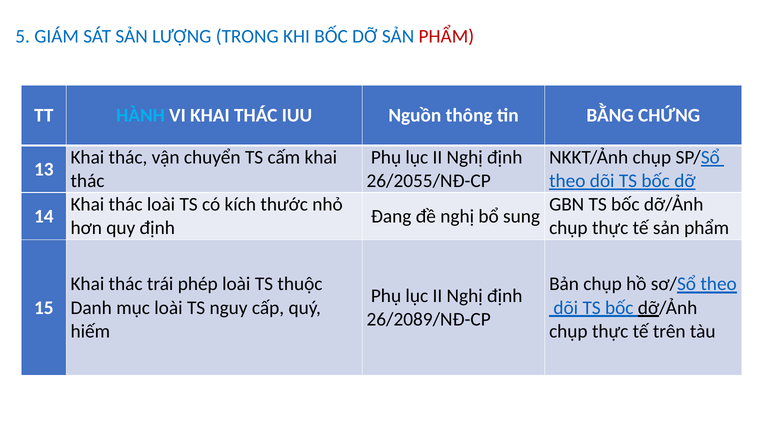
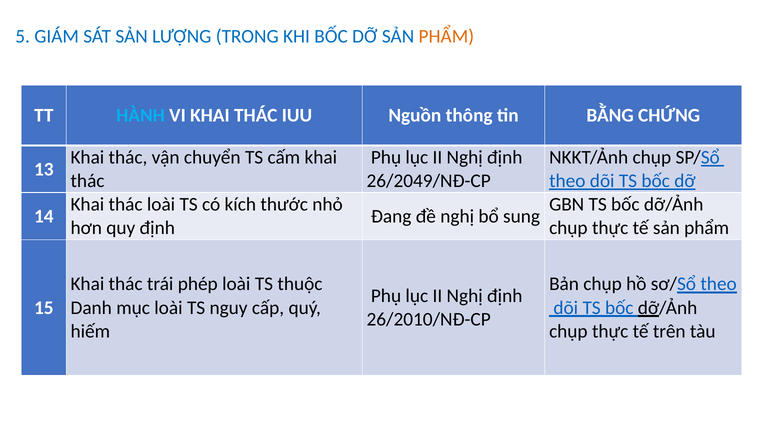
PHẨM colour: red -> orange (446, 36)
26/2055/NĐ-CP: 26/2055/NĐ-CP -> 26/2049/NĐ-CP (429, 181)
26/2089/NĐ-CP: 26/2089/NĐ-CP -> 26/2010/NĐ-CP (429, 320)
